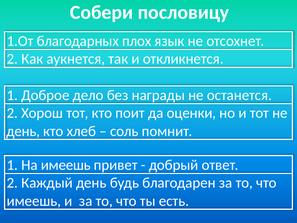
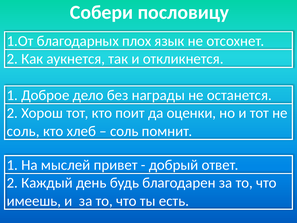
день: день -> соль (23, 131)
На имеешь: имеешь -> мыслей (66, 165)
